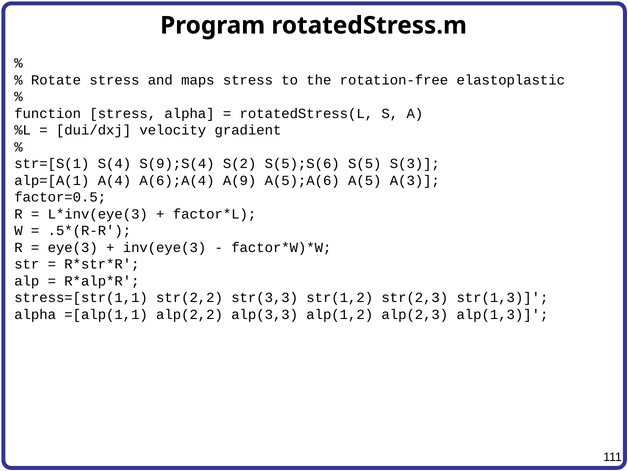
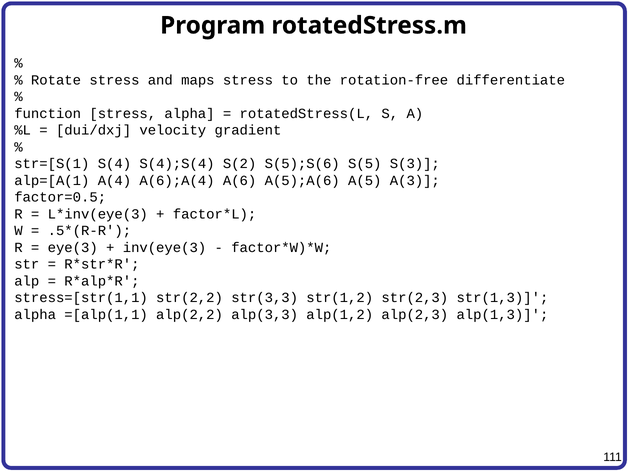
elastoplastic: elastoplastic -> differentiate (511, 80)
S(9);S(4: S(9);S(4 -> S(4);S(4 (177, 164)
A(9: A(9 -> A(6 (240, 181)
